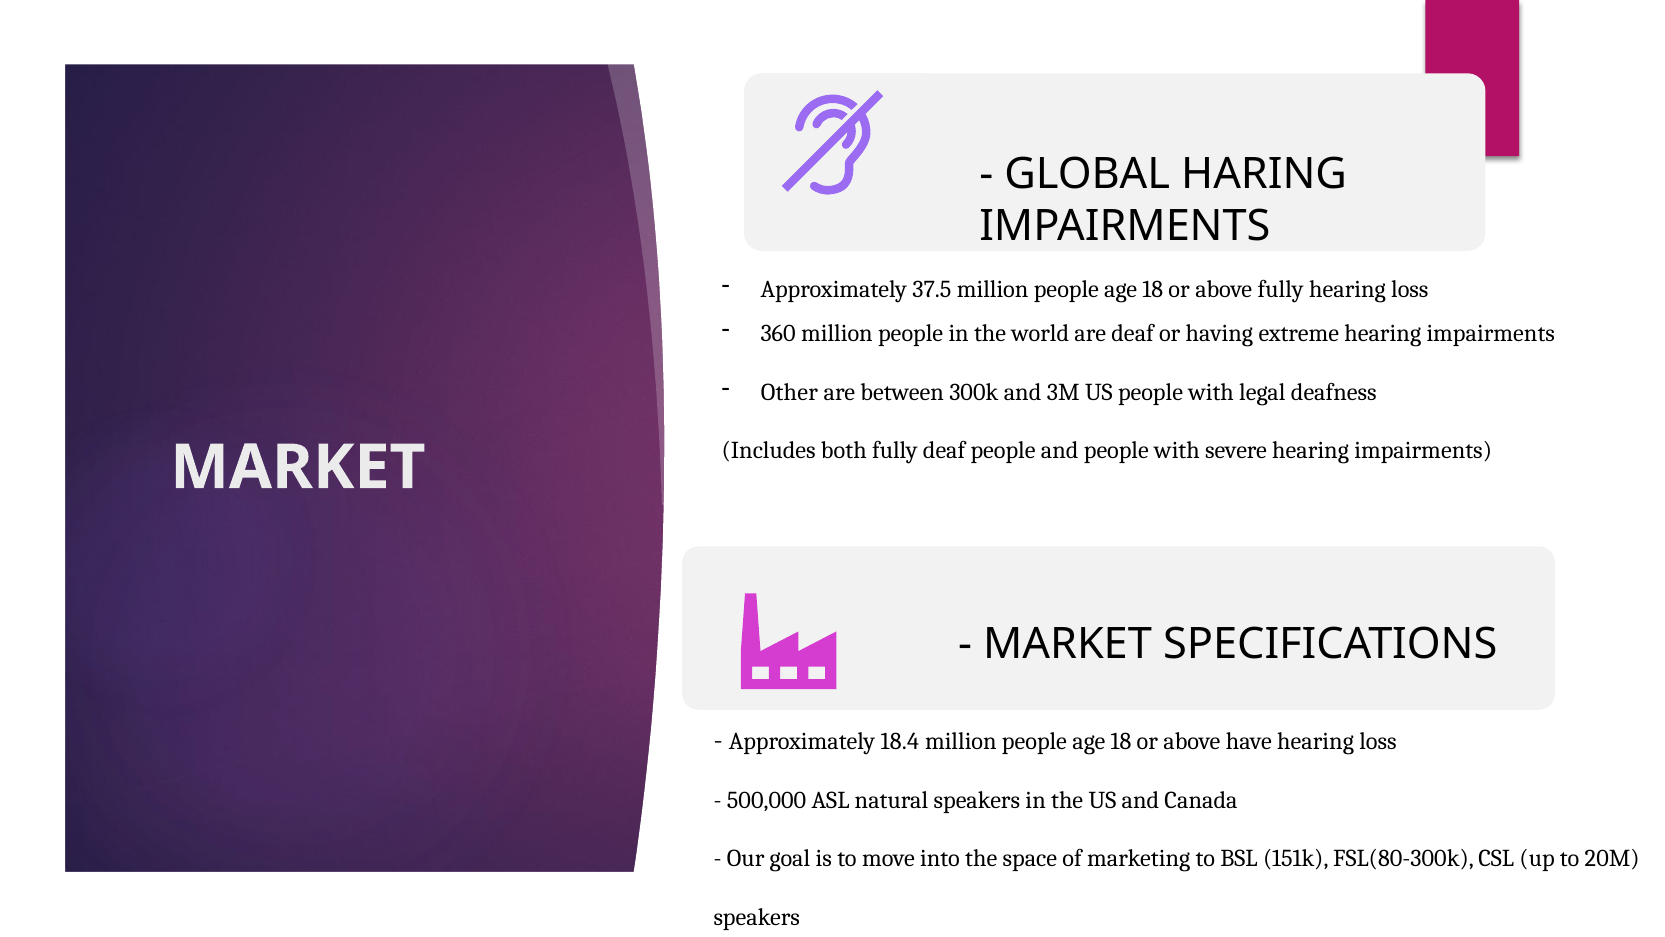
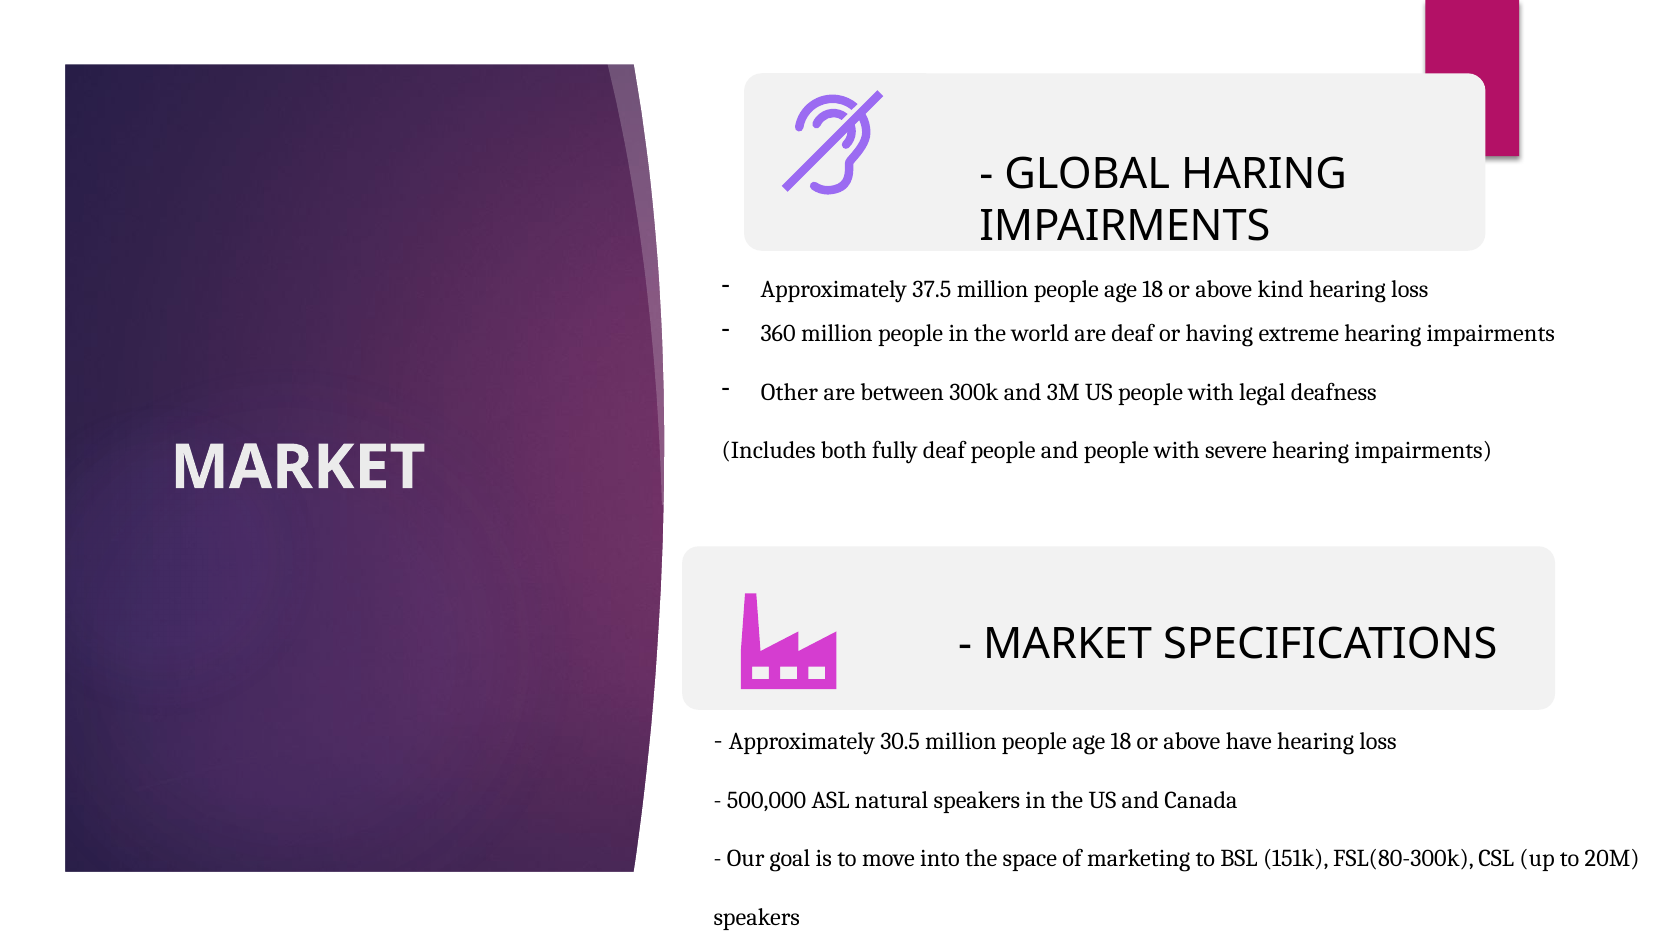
above fully: fully -> kind (1281, 290)
18.4: 18.4 -> 30.5 (900, 741)
